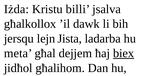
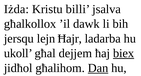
Jista: Jista -> Ħajr (70, 39)
meta: meta -> ukoll (18, 53)
Dan underline: none -> present (98, 68)
